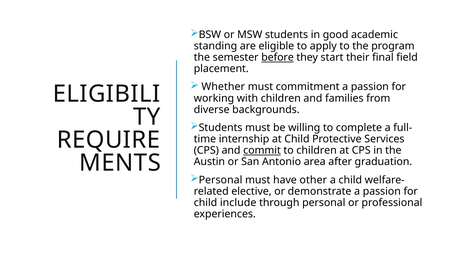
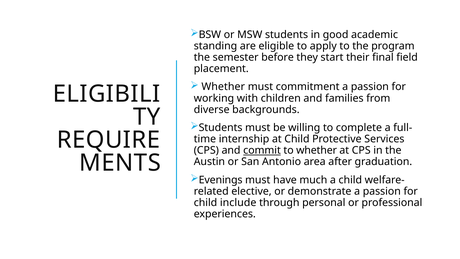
before underline: present -> none (278, 57)
to children: children -> whether (317, 150)
Personal: Personal -> Evenings (221, 180)
other: other -> much (313, 180)
